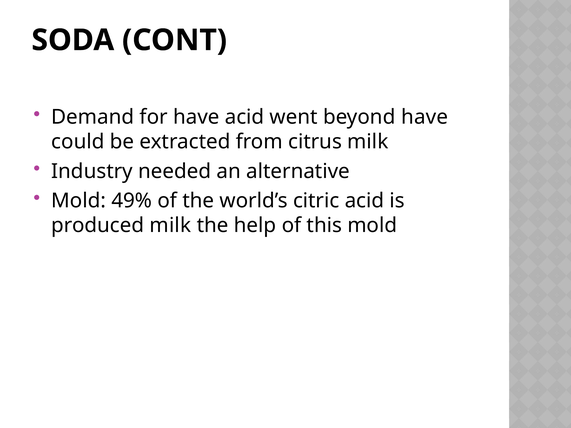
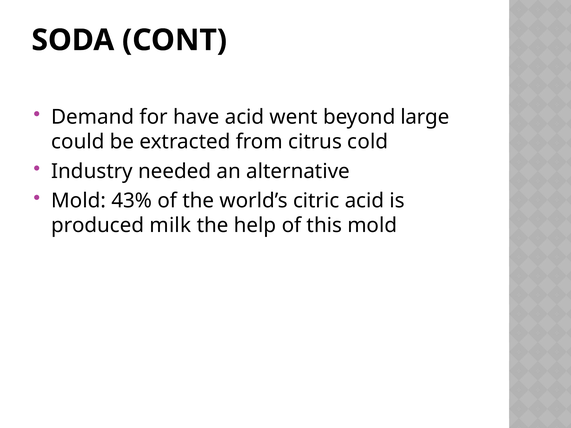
beyond have: have -> large (425, 117)
citrus milk: milk -> cold (368, 142)
49%: 49% -> 43% (132, 201)
